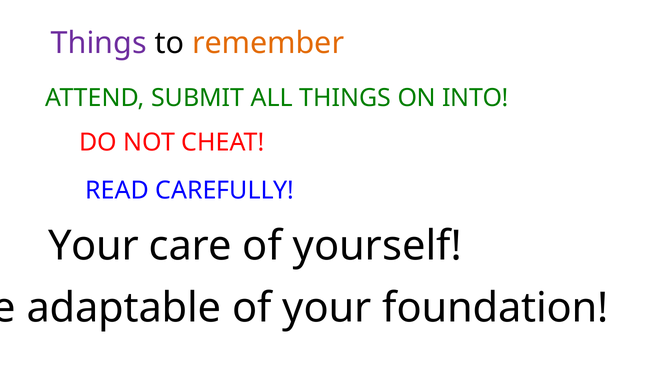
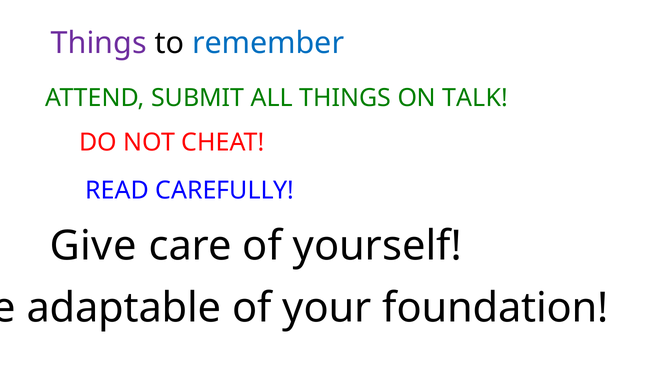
remember colour: orange -> blue (268, 43)
INTO: INTO -> TALK (475, 98)
Your: Your -> Give (93, 246)
